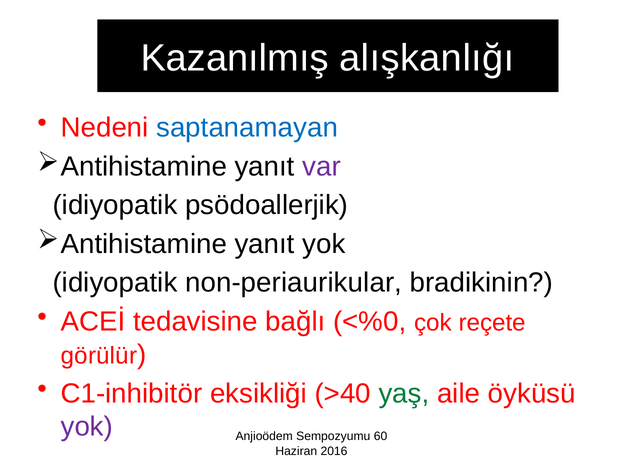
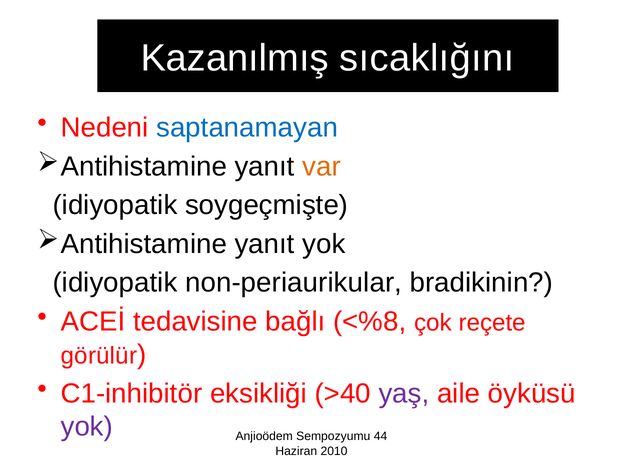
alışkanlığı: alışkanlığı -> sıcaklığını (427, 58)
var colour: purple -> orange (322, 167)
psödoallerjik: psödoallerjik -> soygeçmişte (267, 205)
<%0: <%0 -> <%8 (370, 322)
yaş colour: green -> purple (404, 394)
60: 60 -> 44 (381, 437)
2016: 2016 -> 2010 (334, 451)
